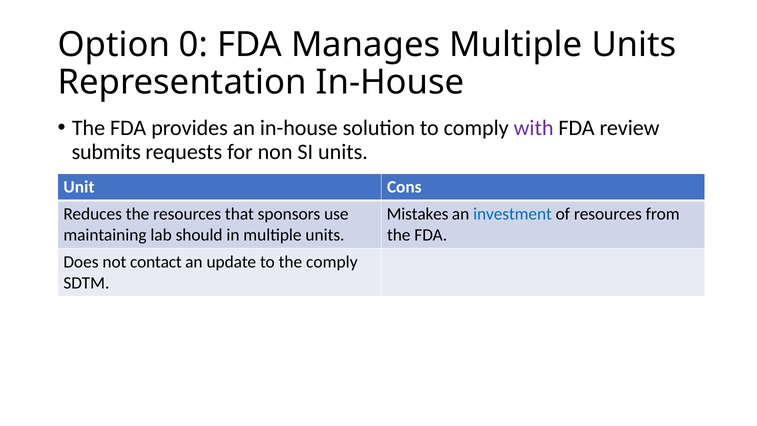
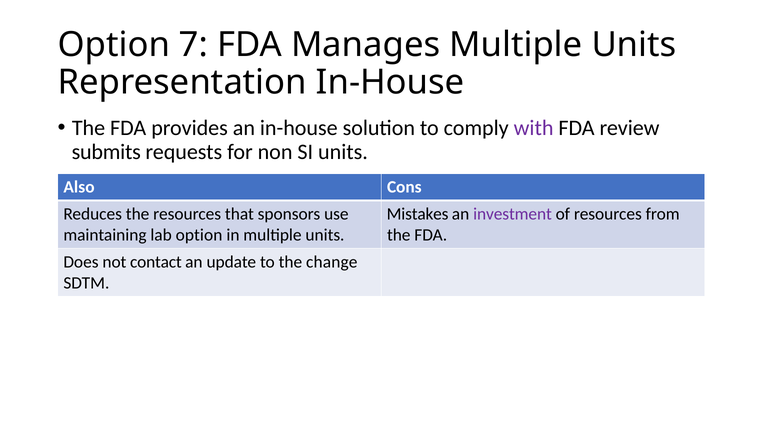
0: 0 -> 7 (194, 45)
Unit: Unit -> Also (79, 187)
investment colour: blue -> purple (513, 214)
lab should: should -> option (199, 235)
the comply: comply -> change (332, 262)
